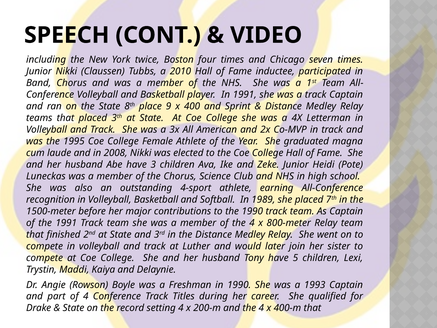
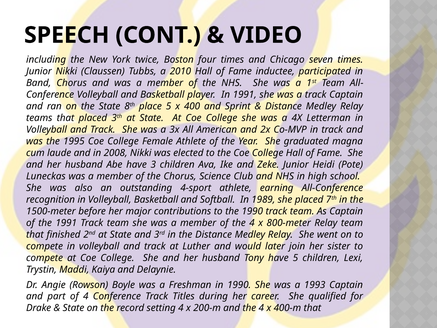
place 9: 9 -> 5 (169, 106)
